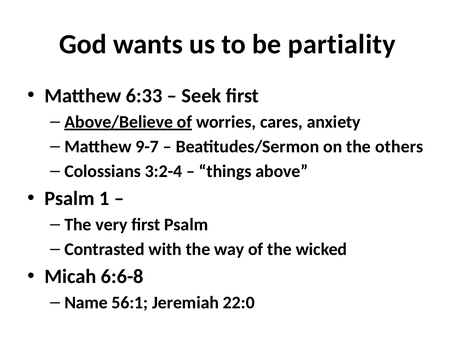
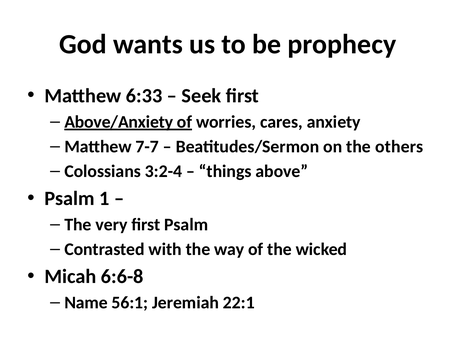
partiality: partiality -> prophecy (342, 44)
Above/Believe: Above/Believe -> Above/Anxiety (119, 122)
9-7: 9-7 -> 7-7 (147, 147)
22:0: 22:0 -> 22:1 (239, 303)
